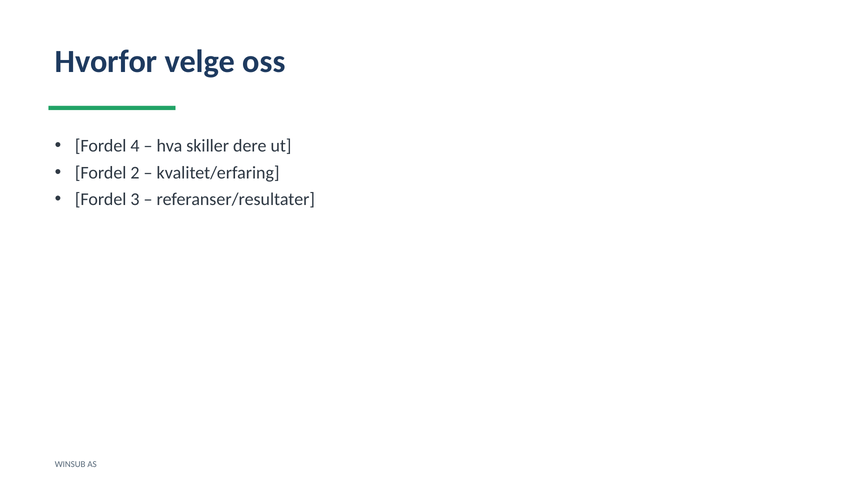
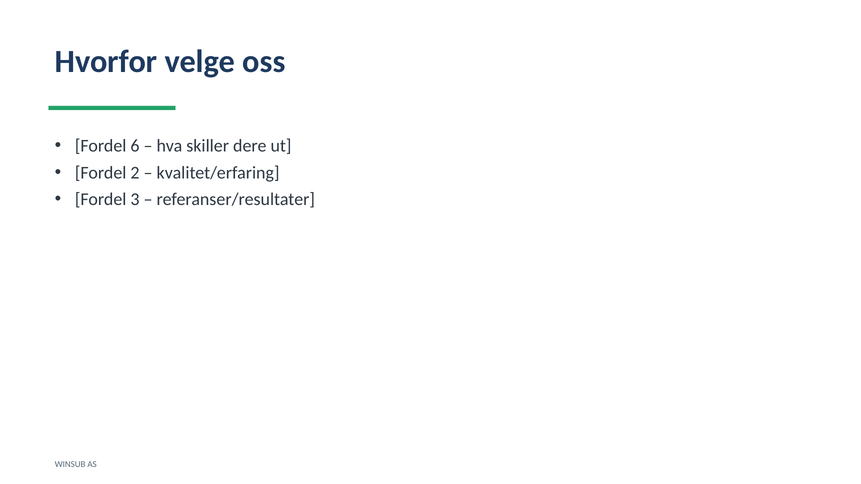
4: 4 -> 6 (135, 146)
